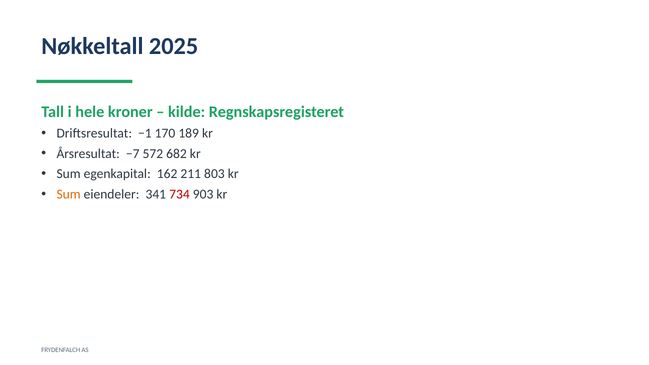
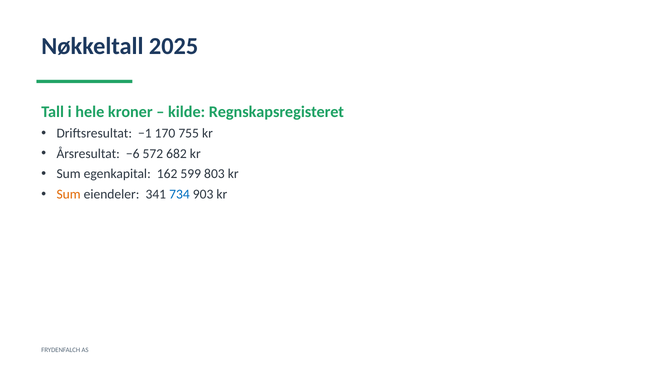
189: 189 -> 755 (189, 133)
−7: −7 -> −6 (133, 154)
211: 211 -> 599 (191, 174)
734 colour: red -> blue (179, 194)
